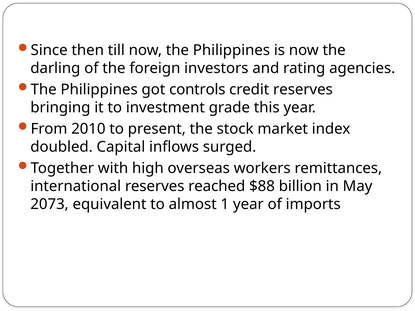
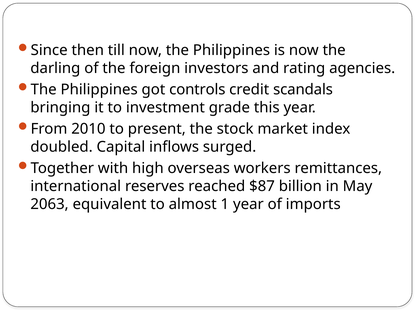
credit reserves: reserves -> scandals (303, 90)
$88: $88 -> $87 (262, 186)
2073: 2073 -> 2063 (50, 204)
